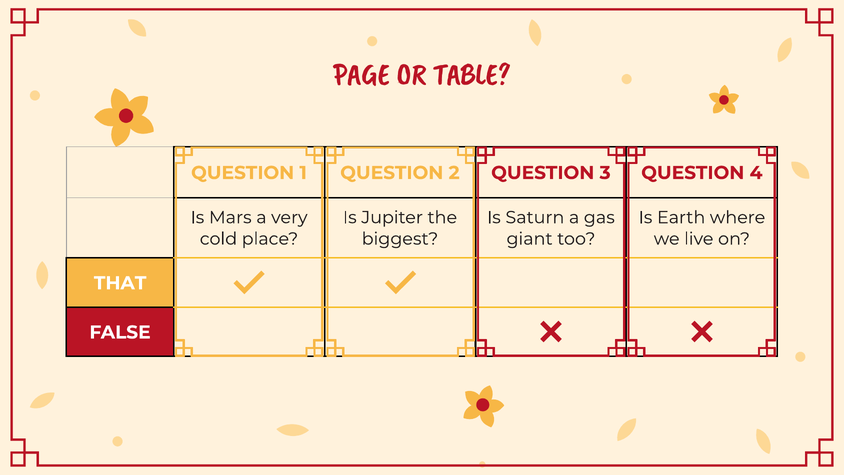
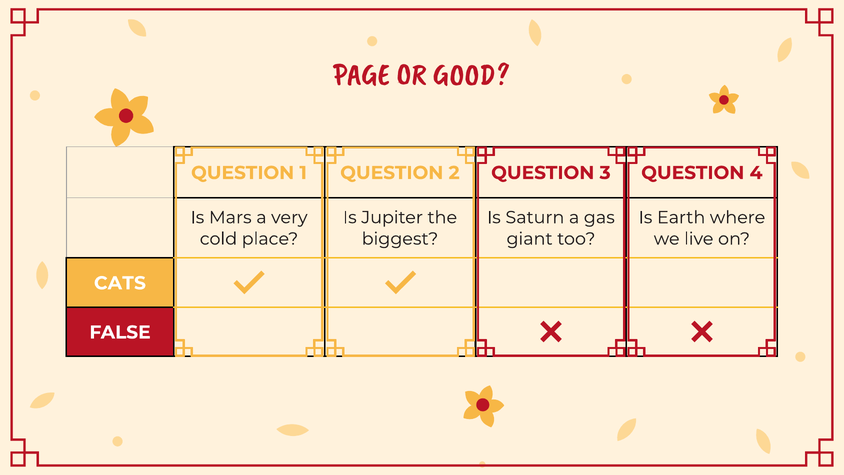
TABLE: TABLE -> GOOD (472, 74)
THAT: THAT -> CATS (120, 283)
